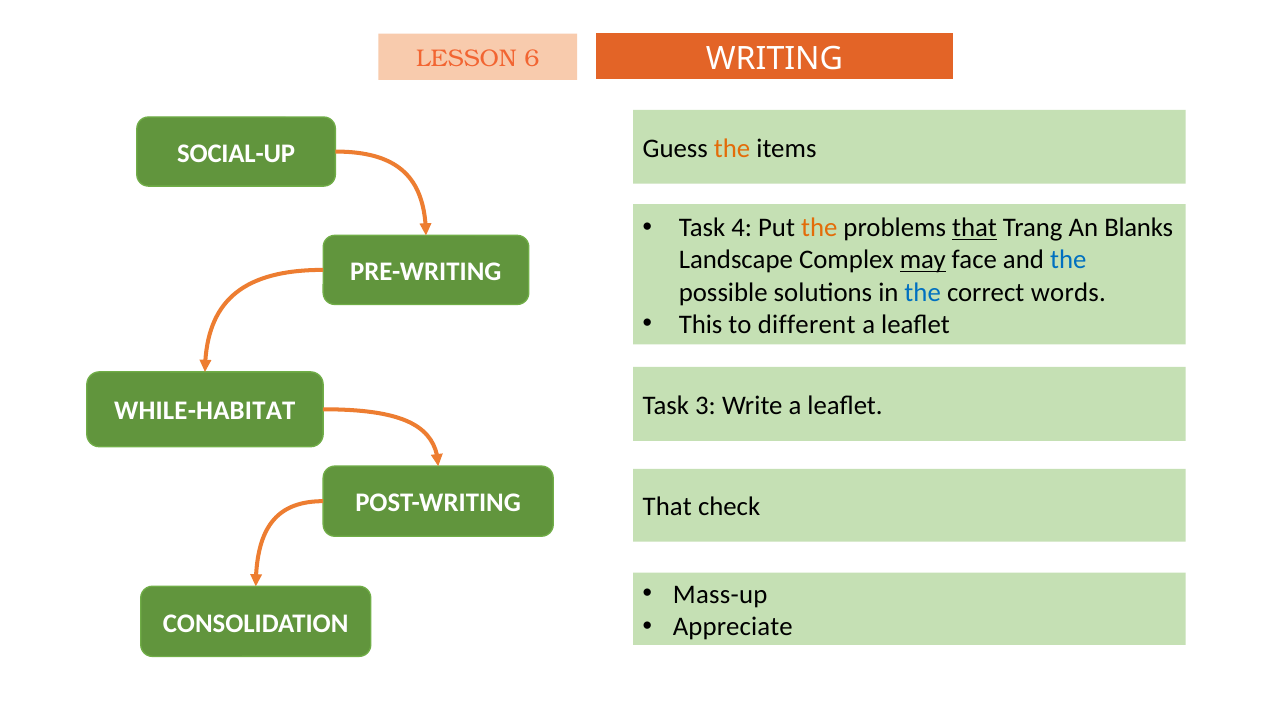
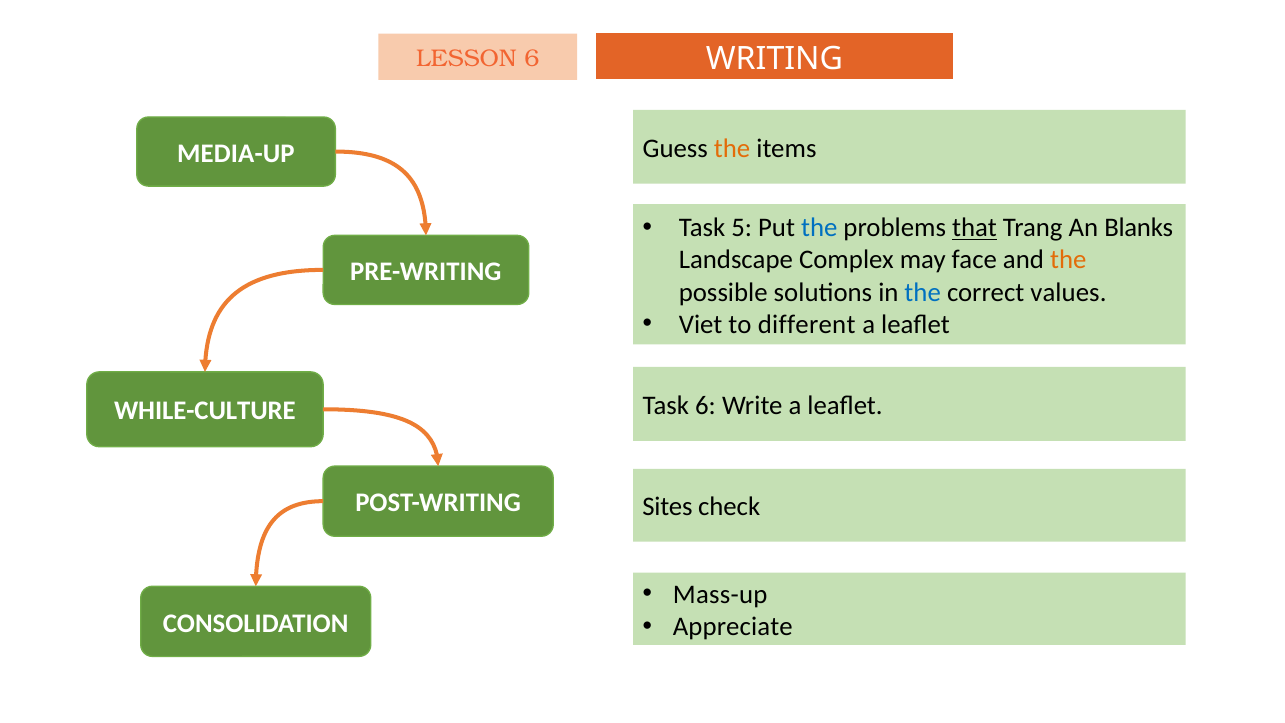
SOCIAL-UP: SOCIAL-UP -> MEDIA-UP (236, 153)
4: 4 -> 5 (742, 228)
the colour: orange -> blue (819, 228)
may underline: present -> none (923, 260)
the colour: blue -> orange (1068, 260)
words: words -> values (1068, 292)
This: This -> Viet (701, 324)
Task 3: 3 -> 6 (705, 406)
WHILE-HABITAT: WHILE-HABITAT -> WHILE-CULTURE (205, 411)
That: That -> Sites (667, 507)
